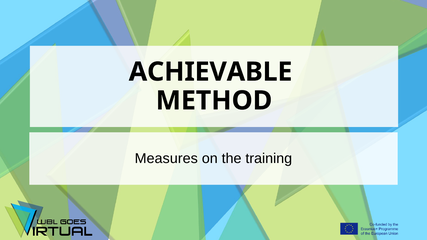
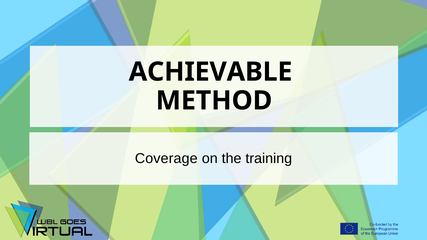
Measures: Measures -> Coverage (166, 159)
